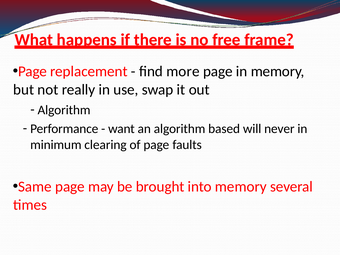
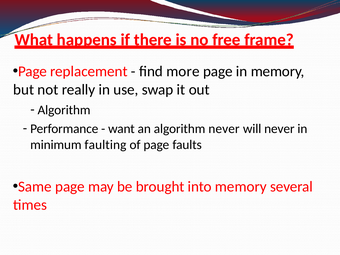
algorithm based: based -> never (224, 129)
clearing: clearing -> faulting (105, 145)
